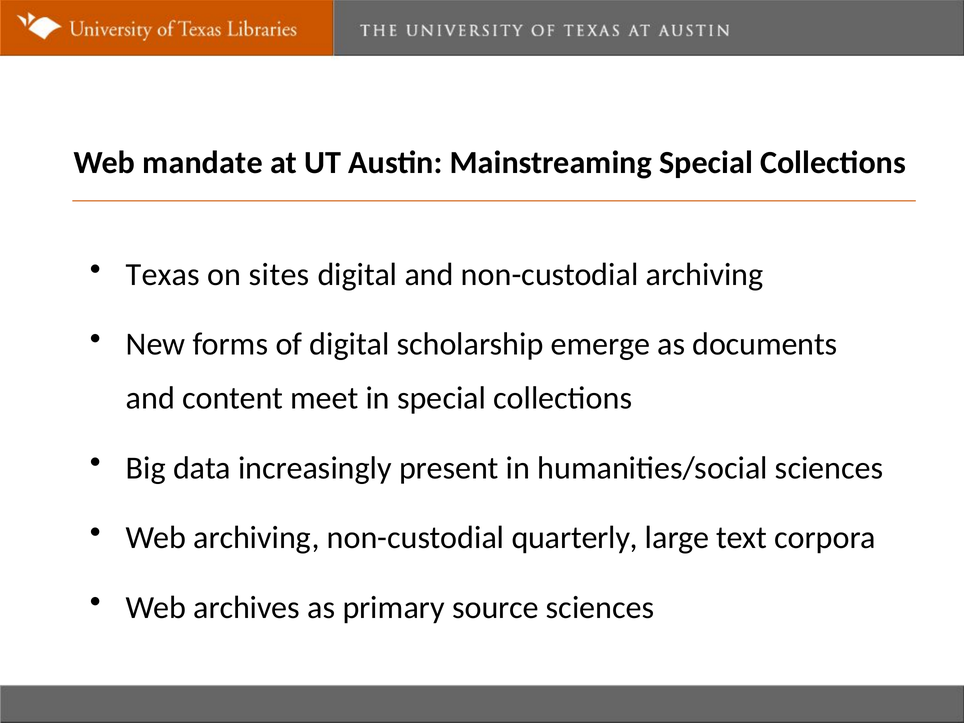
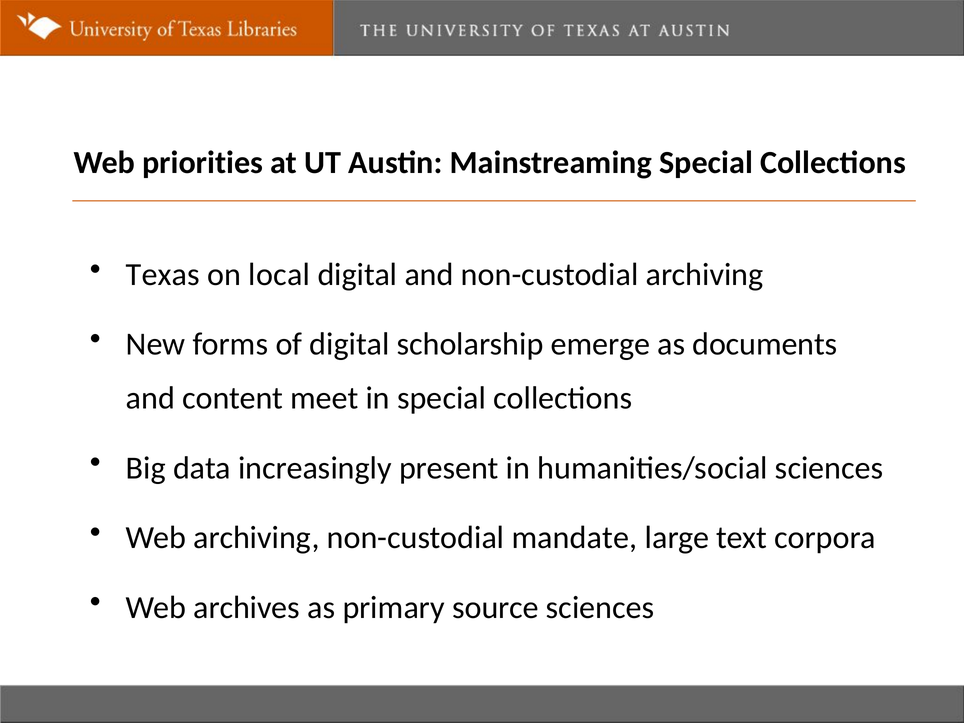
mandate: mandate -> priorities (203, 163)
sites: sites -> local (279, 275)
quarterly: quarterly -> mandate (575, 538)
